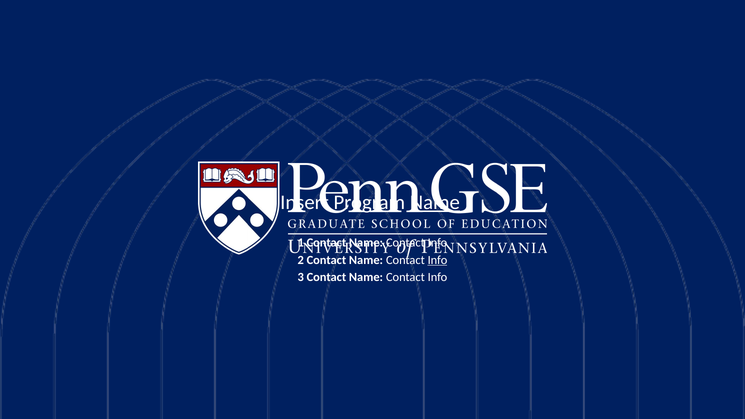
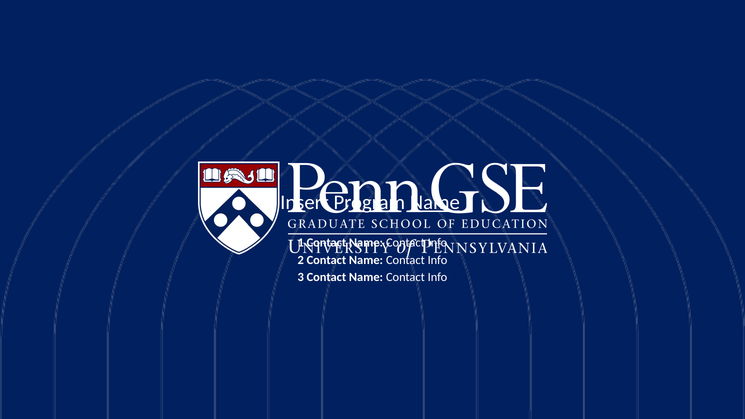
Info underline: present -> none (437, 260)
